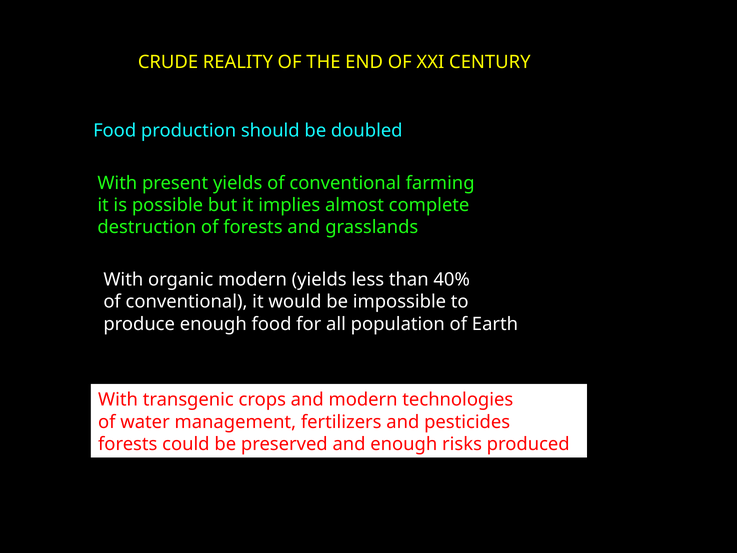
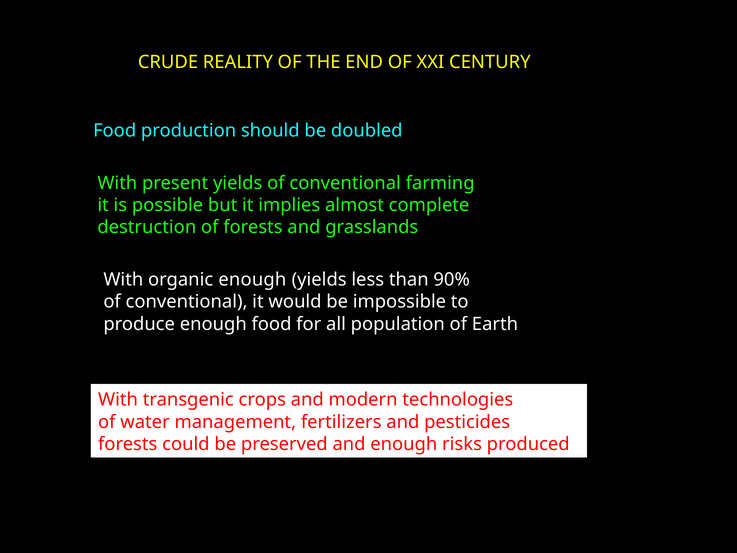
organic modern: modern -> enough (252, 280)
40%: 40% -> 90% (452, 280)
